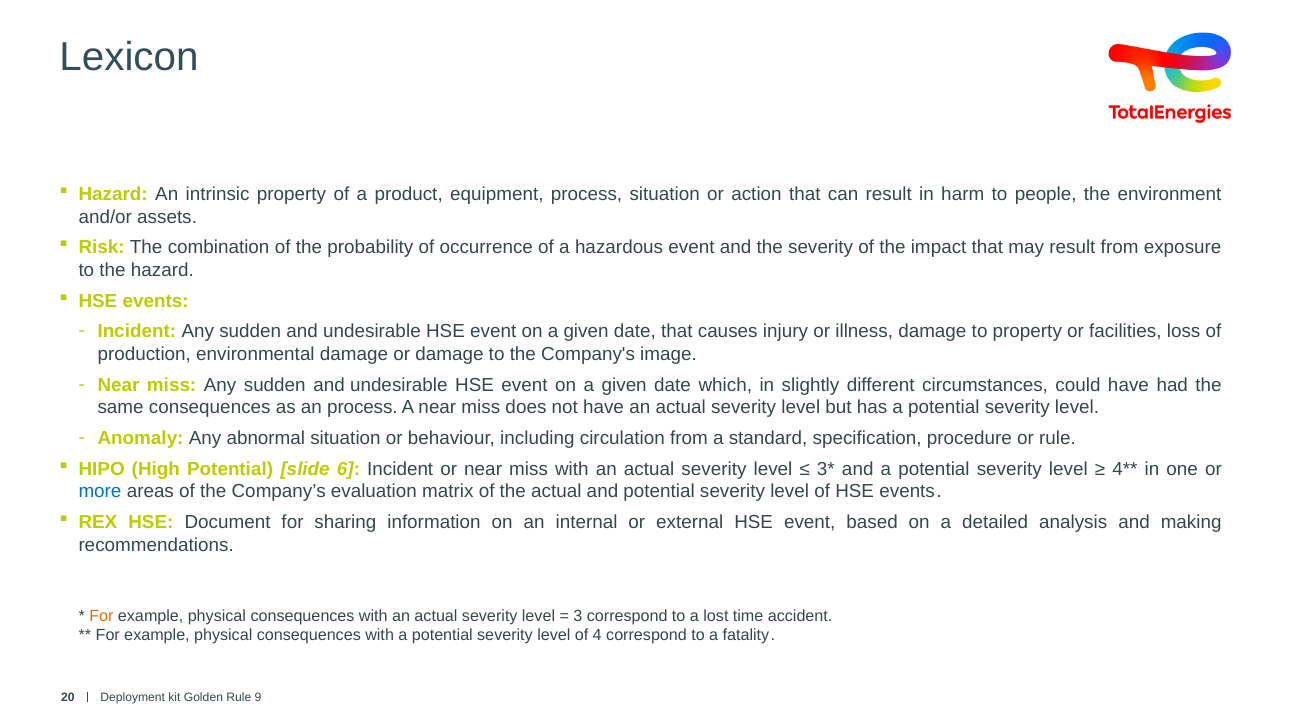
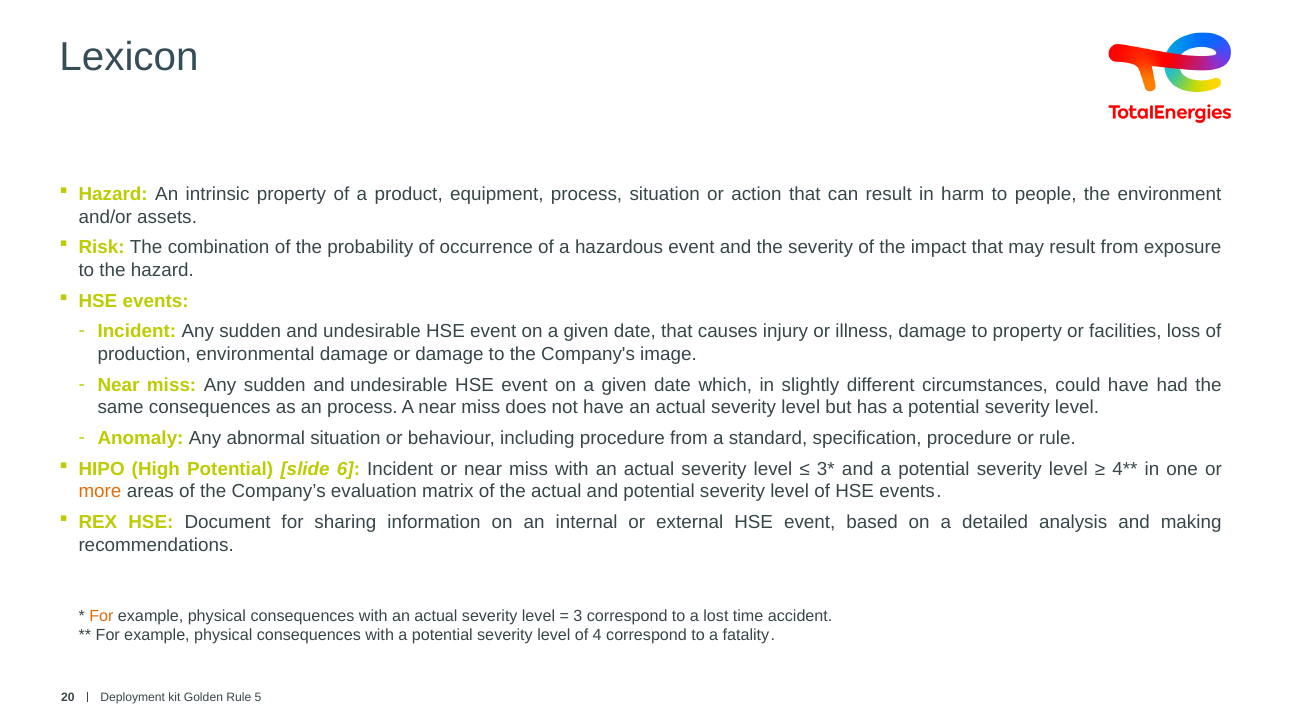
including circulation: circulation -> procedure (622, 438)
more colour: blue -> orange (100, 491)
9: 9 -> 5 (258, 698)
